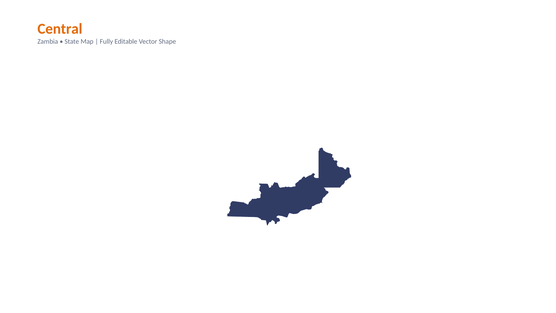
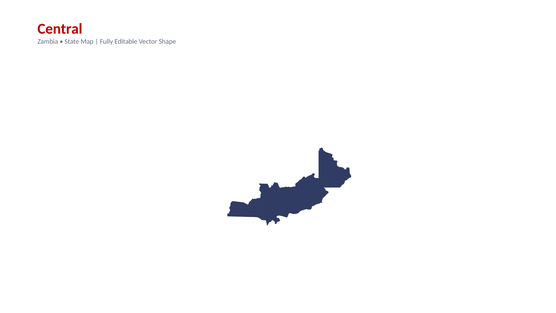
Central colour: orange -> red (60, 29)
